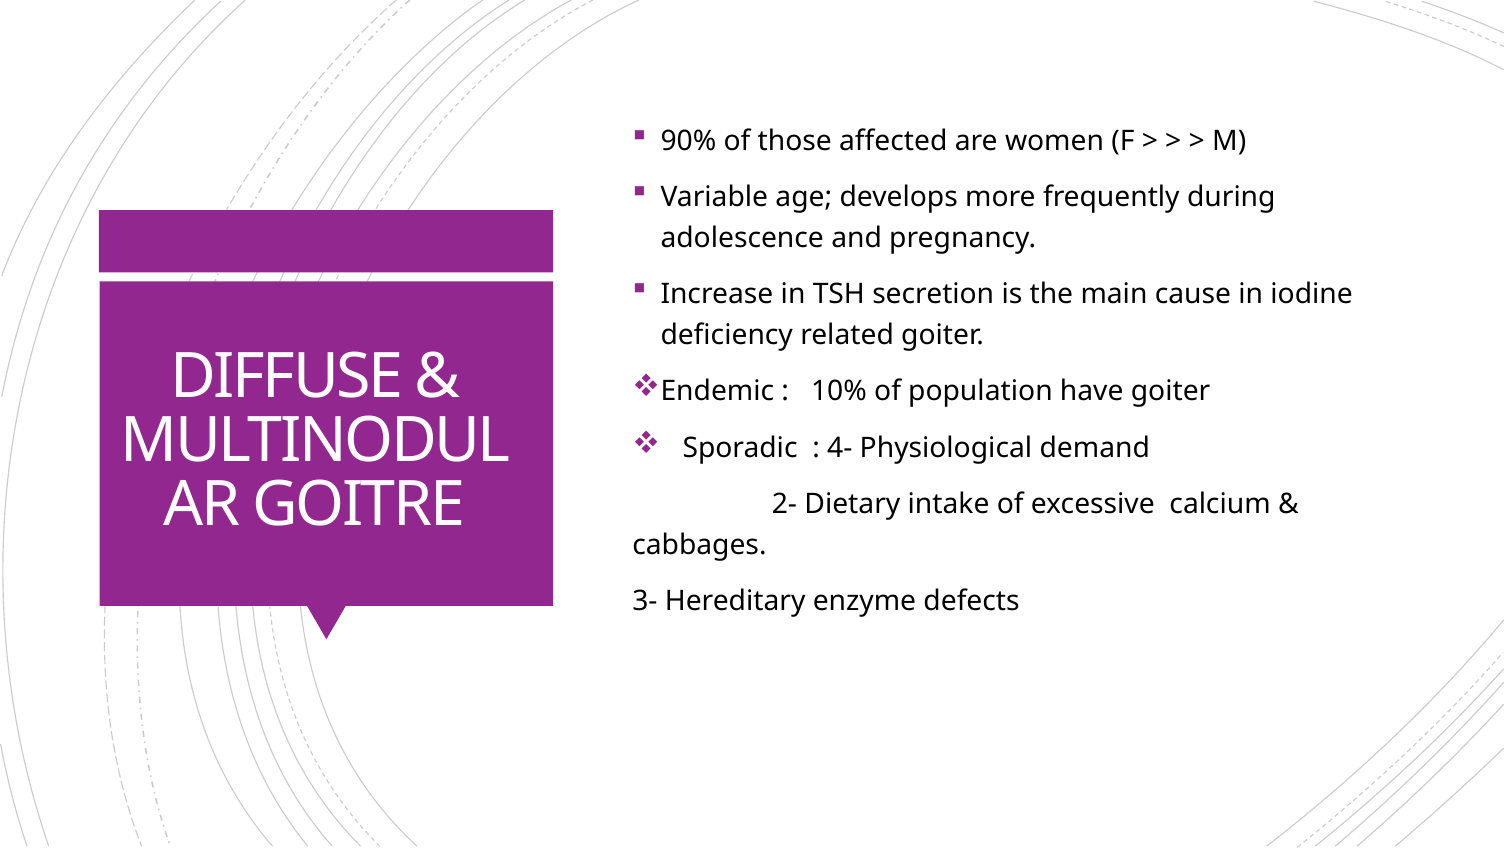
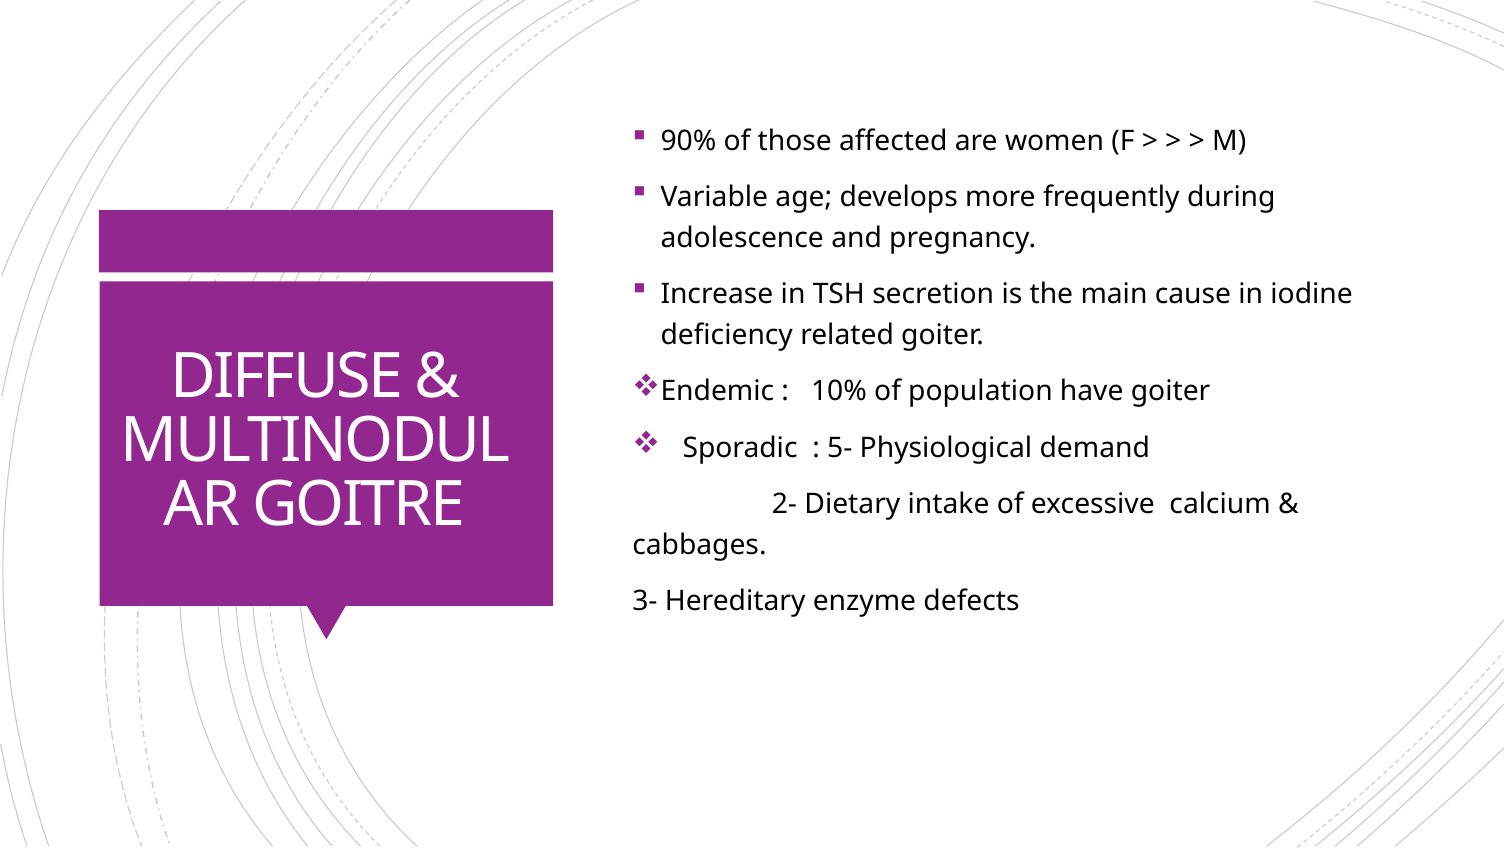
4-: 4- -> 5- (840, 448)
